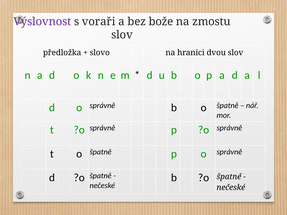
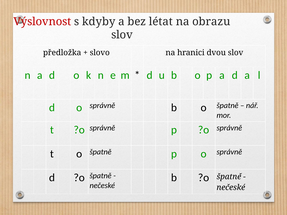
Výslovnost colour: purple -> red (42, 22)
voraři: voraři -> kdyby (99, 22)
bože: bože -> létat (161, 22)
zmostu: zmostu -> obrazu (211, 22)
